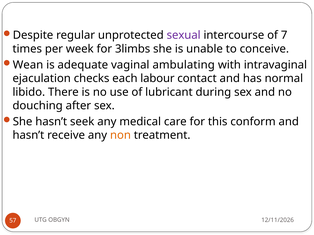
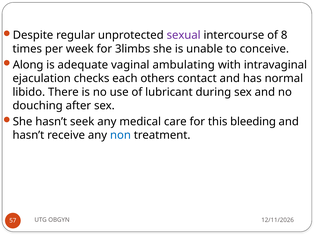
7: 7 -> 8 (284, 35)
Wean: Wean -> Along (28, 65)
labour: labour -> others (157, 79)
conform: conform -> bleeding (253, 122)
non colour: orange -> blue (120, 136)
